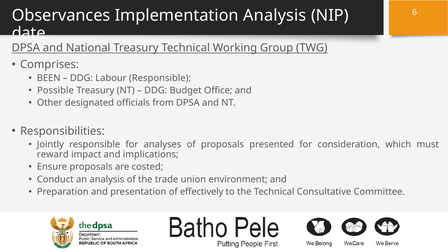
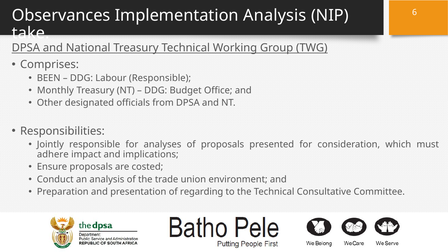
date: date -> take (31, 33)
Possible: Possible -> Monthly (55, 90)
reward: reward -> adhere (53, 155)
effectively: effectively -> regarding (202, 192)
